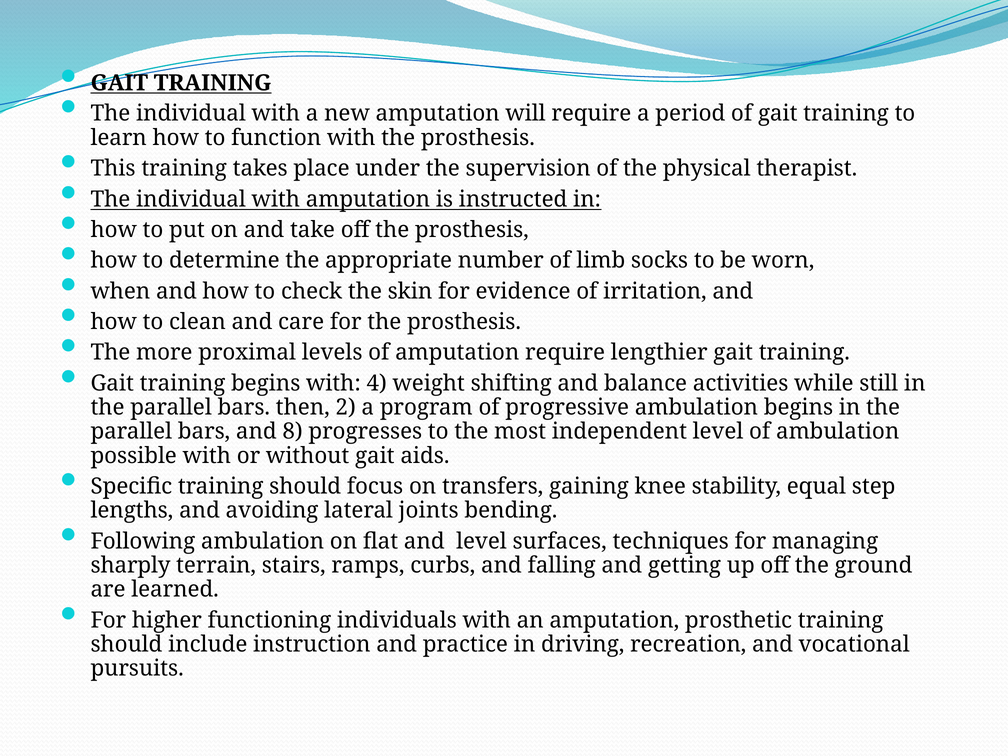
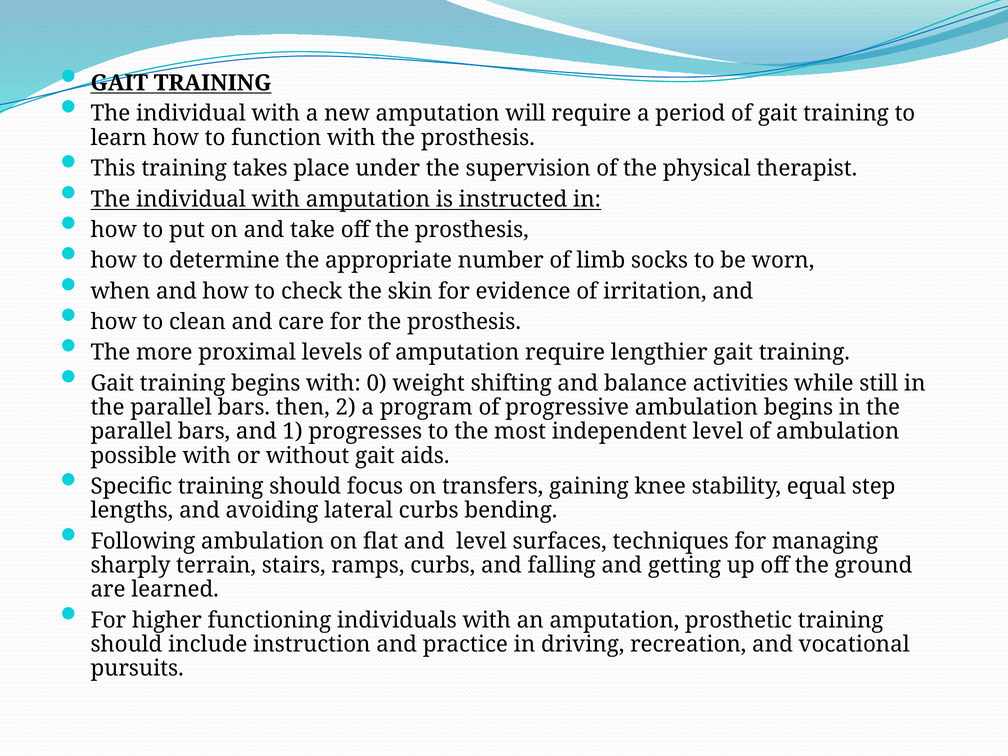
4: 4 -> 0 (377, 383)
8: 8 -> 1 (293, 432)
lateral joints: joints -> curbs (429, 511)
